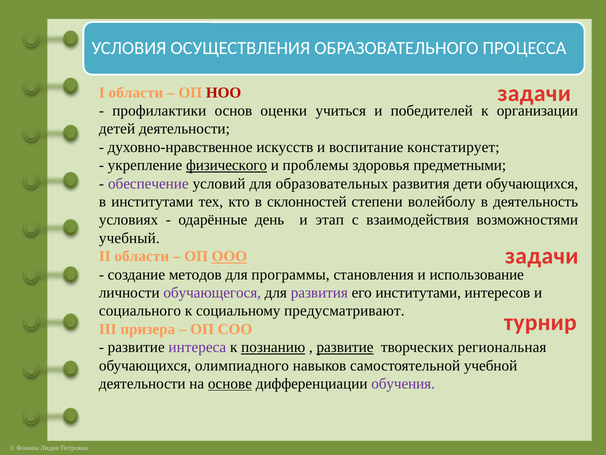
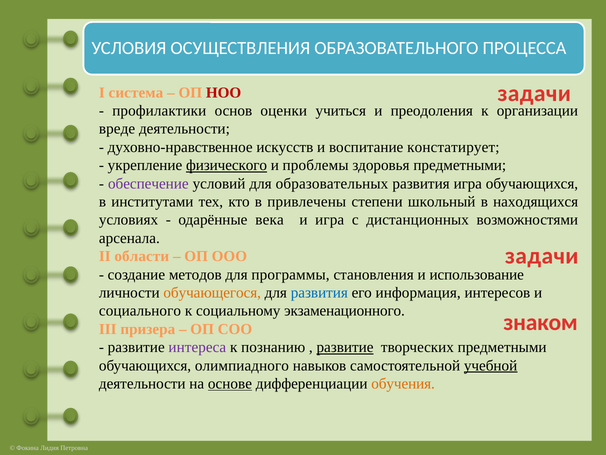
I области: области -> система (136, 92)
победителей: победителей -> преодоления (432, 111)
детей: детей -> вреде (117, 129)
развития дети: дети -> игра (468, 183)
склонностей: склонностей -> привлечены (307, 201)
волейболу: волейболу -> школьный (442, 201)
деятельность: деятельность -> находящихся (536, 201)
день: день -> века (270, 220)
и этап: этап -> игра (330, 220)
взаимодействия: взаимодействия -> дистанционных (418, 220)
учебный: учебный -> арсенала (129, 238)
ООО underline: present -> none (229, 256)
обучающегося colour: purple -> orange (212, 292)
развития colour: purple -> blue (319, 292)
его институтами: институтами -> информация (418, 292)
предусматривают: предусматривают -> экзаменационного (344, 311)
турнир: турнир -> знаком (541, 322)
познанию underline: present -> none (273, 347)
творческих региональная: региональная -> предметными (502, 347)
учебной underline: none -> present (491, 365)
обучения colour: purple -> orange (403, 383)
